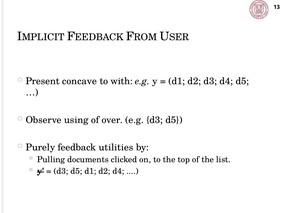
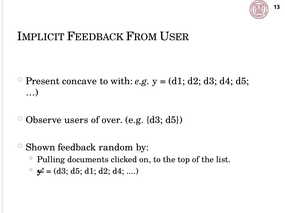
using: using -> users (76, 120)
Purely: Purely -> Shown (40, 148)
utilities: utilities -> random (116, 148)
